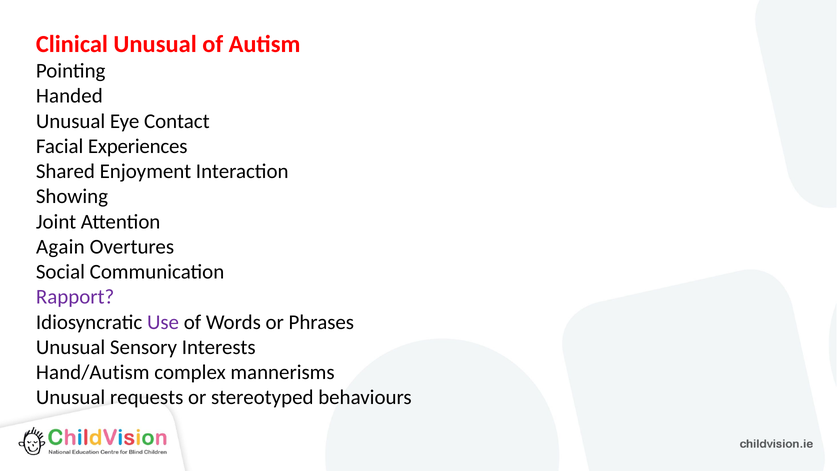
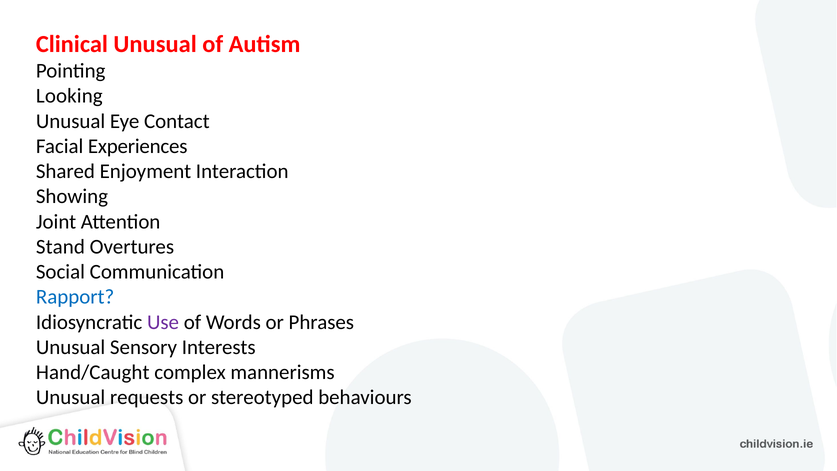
Handed: Handed -> Looking (69, 96)
Again: Again -> Stand (60, 247)
Rapport colour: purple -> blue (75, 297)
Hand/Autism: Hand/Autism -> Hand/Caught (93, 372)
